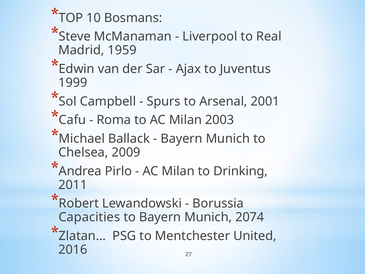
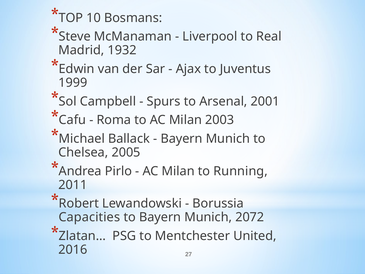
1959: 1959 -> 1932 (122, 50)
2009: 2009 -> 2005 (126, 152)
Drinking: Drinking -> Running (241, 171)
2074: 2074 -> 2072 (250, 217)
